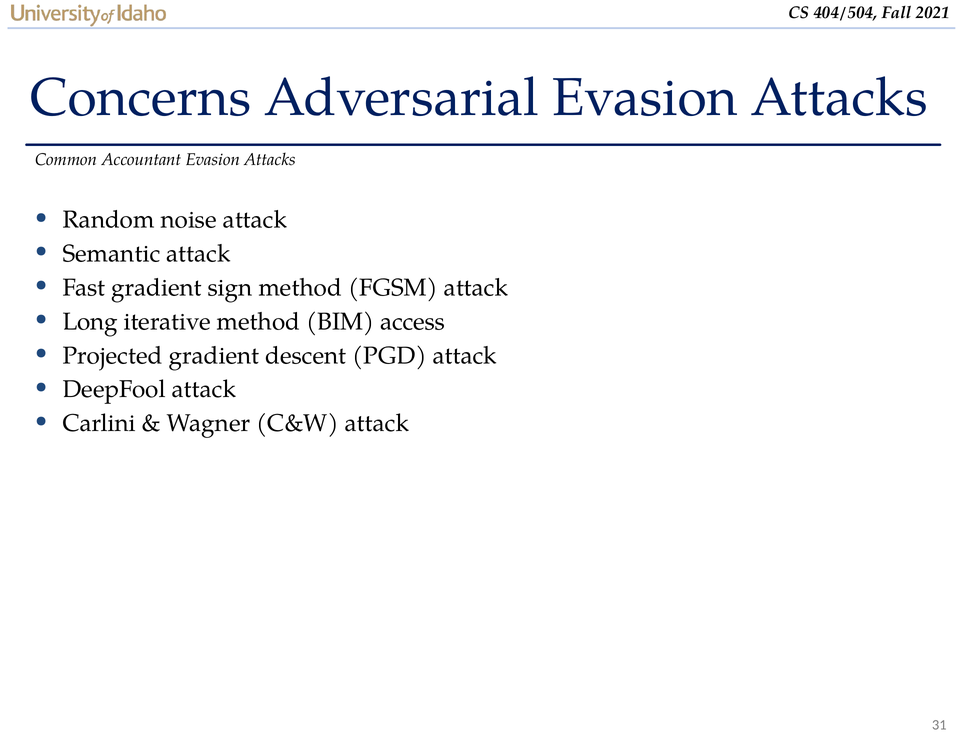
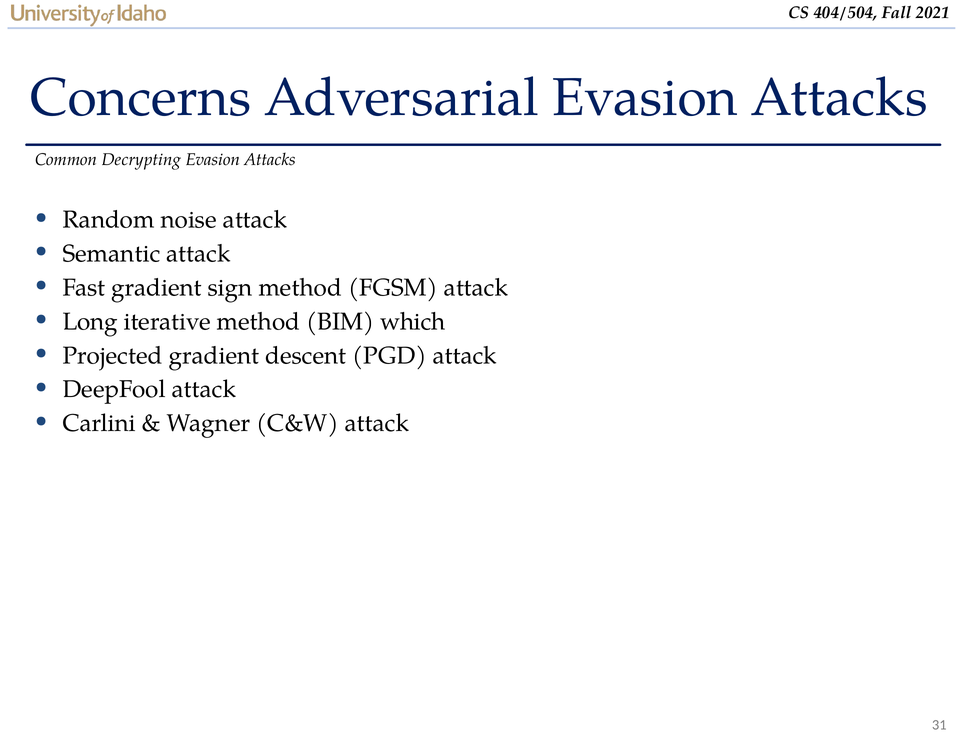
Accountant: Accountant -> Decrypting (141, 160)
access: access -> which (413, 322)
